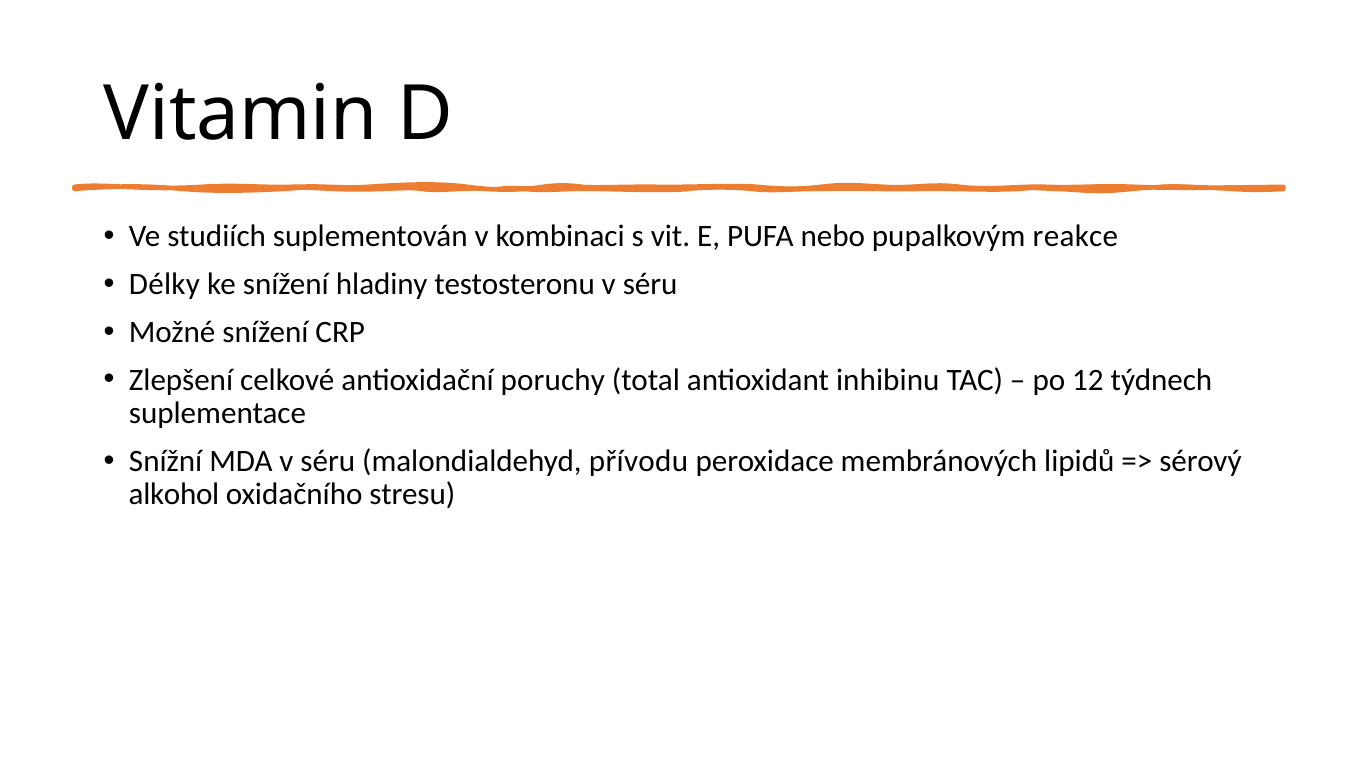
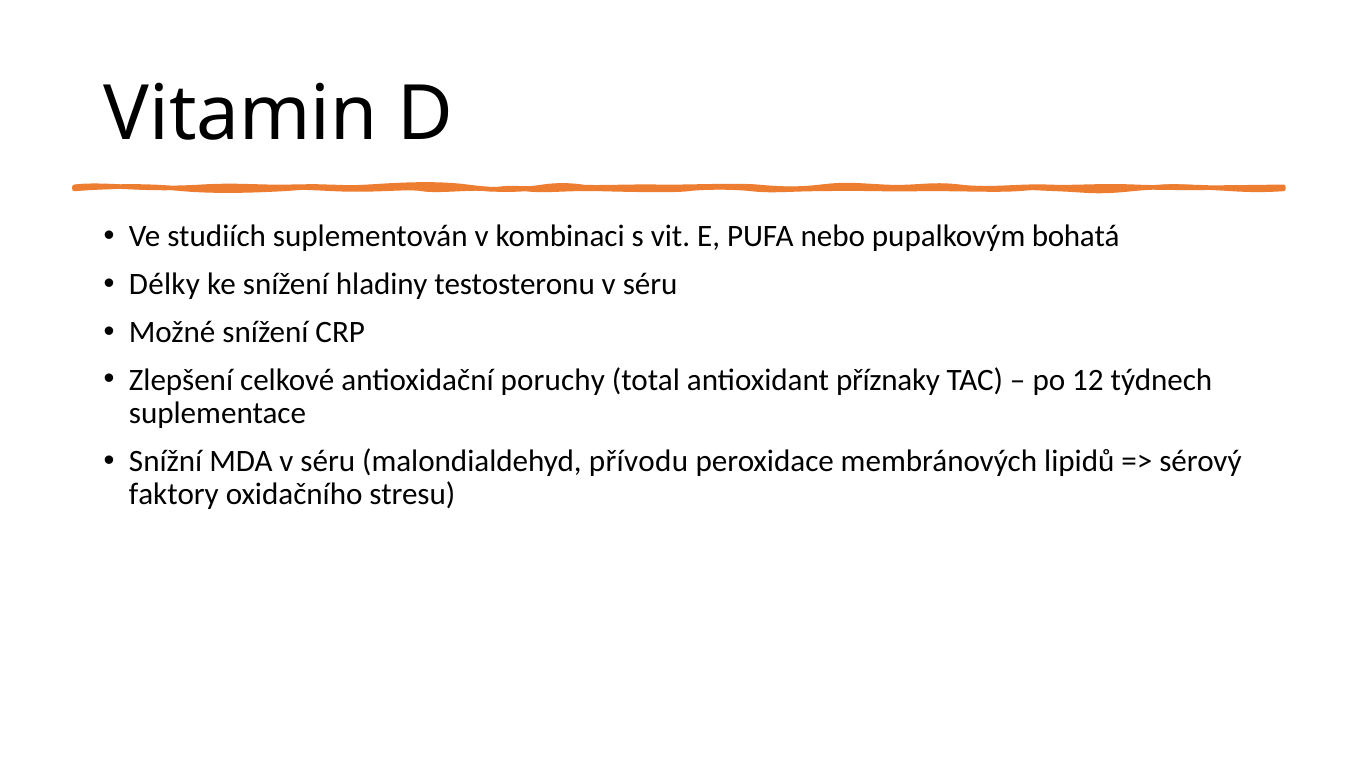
reakce: reakce -> bohatá (1076, 237)
inhibinu: inhibinu -> příznaky (888, 380)
alkohol: alkohol -> faktory (174, 495)
